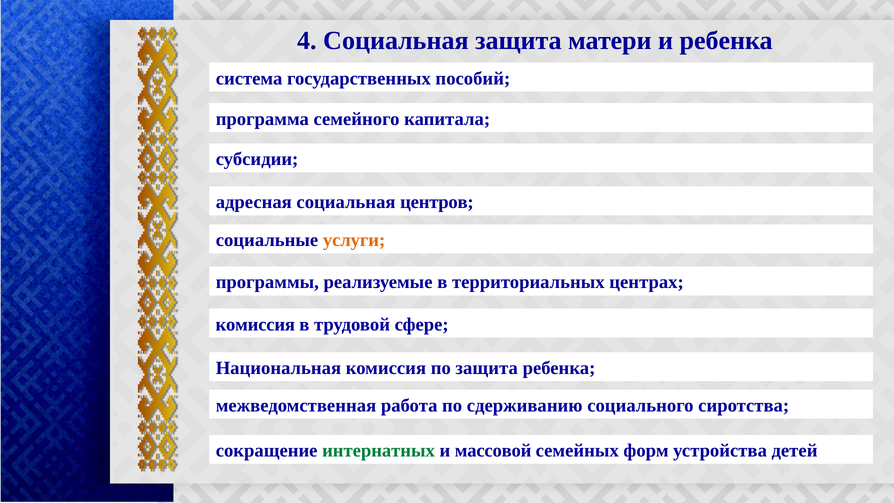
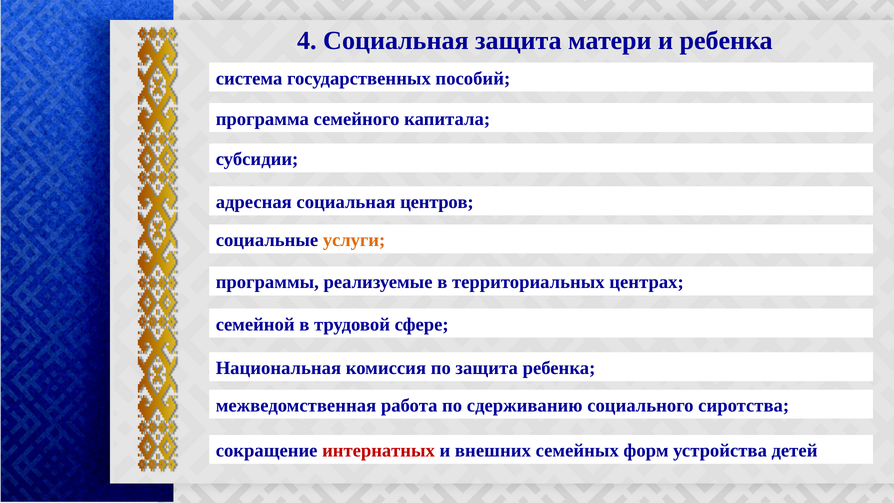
комиссия: комиссия -> семейной (255, 324)
интернатных colour: green -> red (379, 451)
массовой: массовой -> внешних (493, 451)
